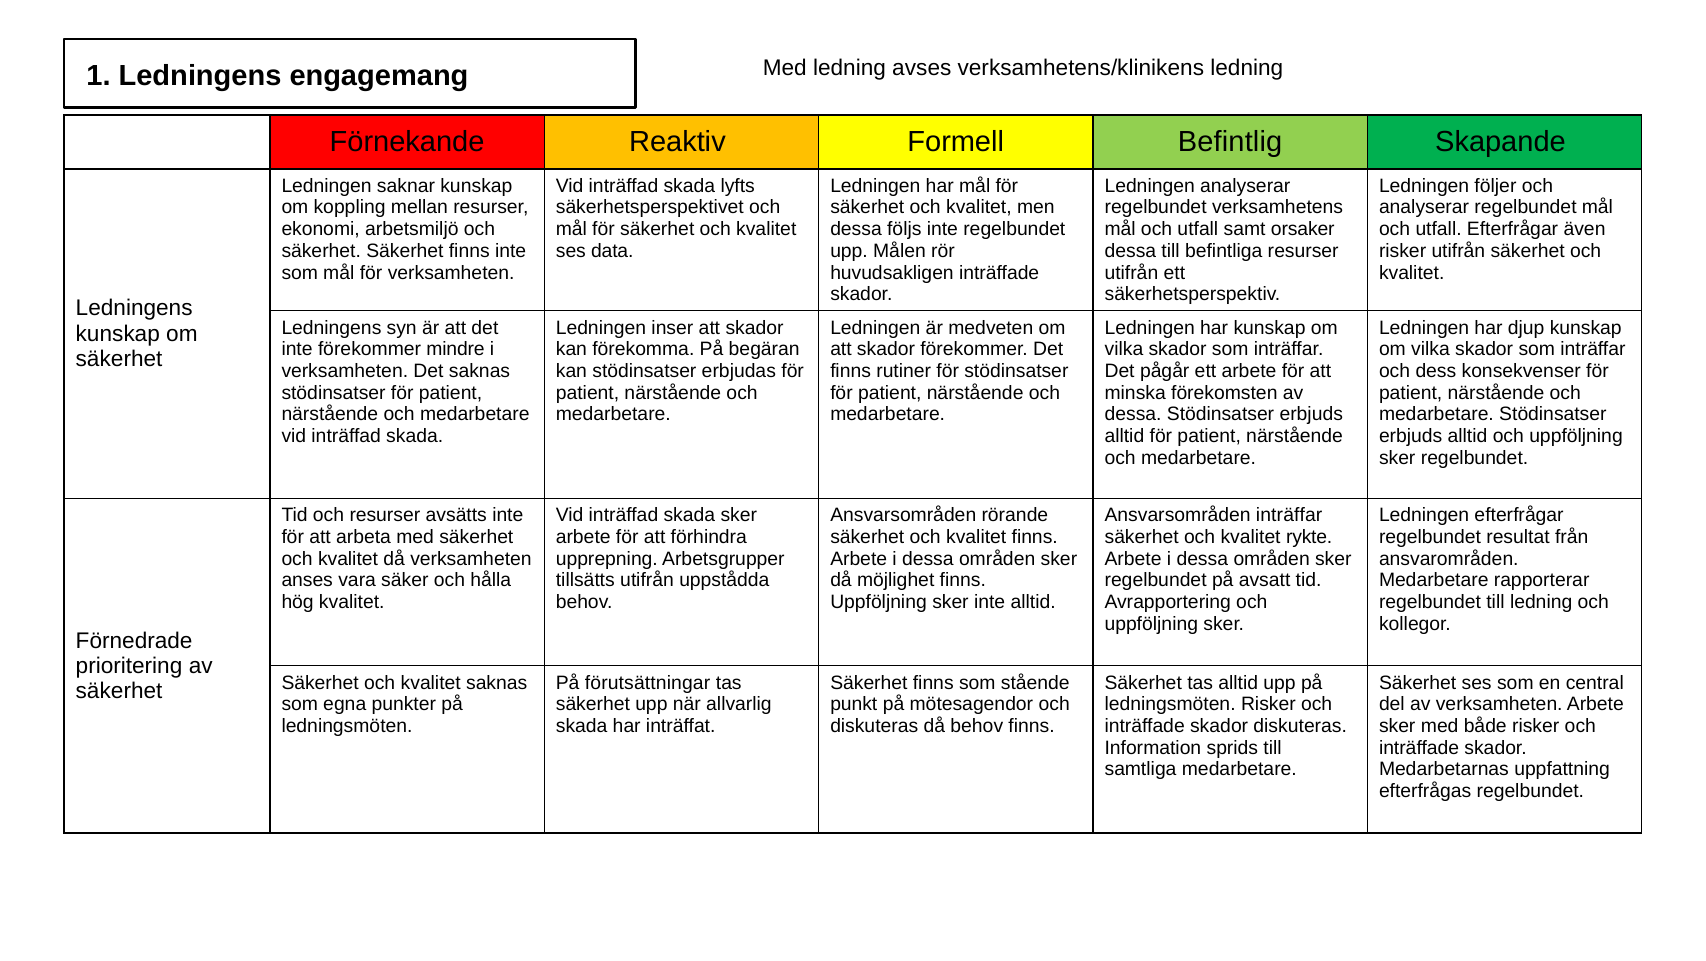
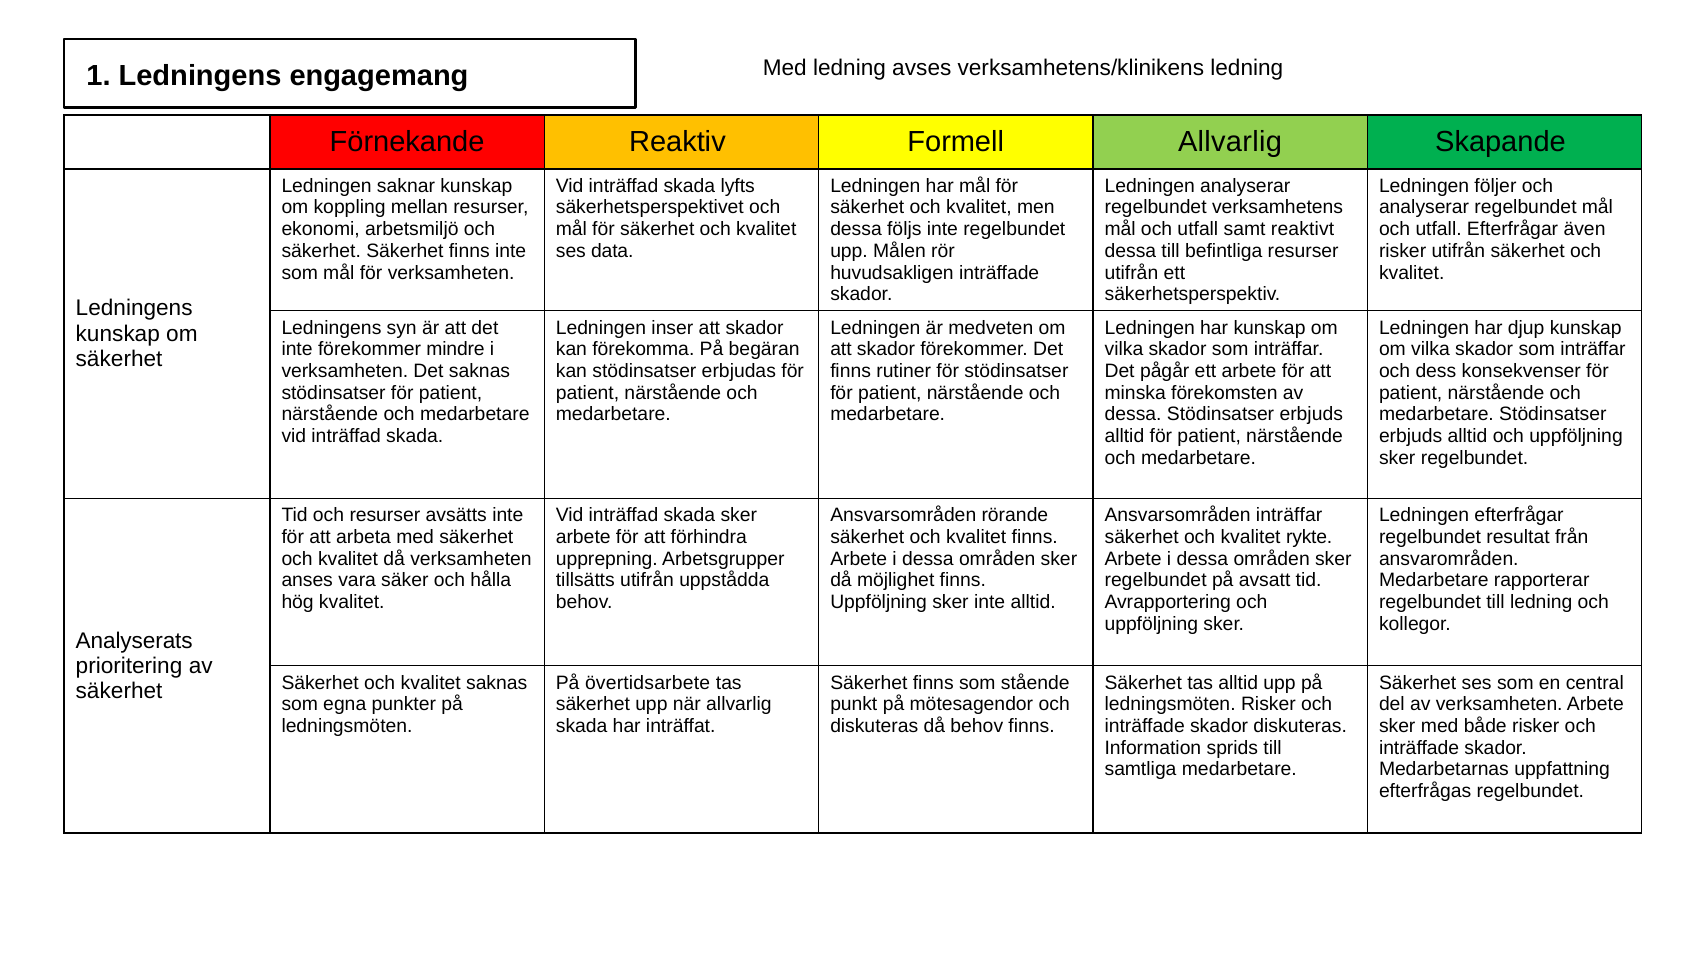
Formell Befintlig: Befintlig -> Allvarlig (1230, 142)
orsaker: orsaker -> reaktivt (1303, 229)
Förnedrade: Förnedrade -> Analyserats (134, 640)
förutsättningar: förutsättningar -> övertidsarbete (648, 682)
